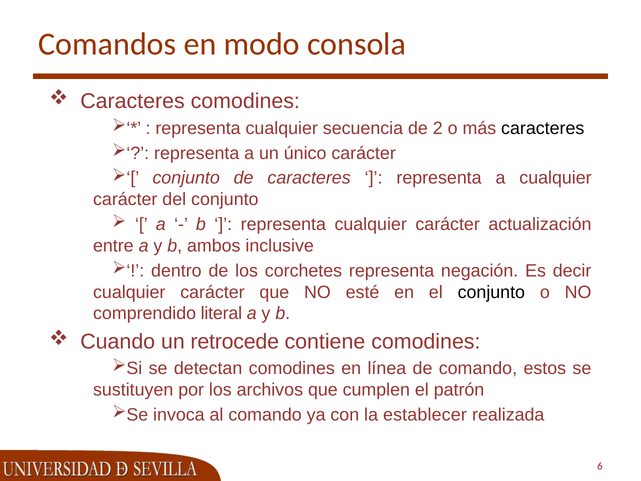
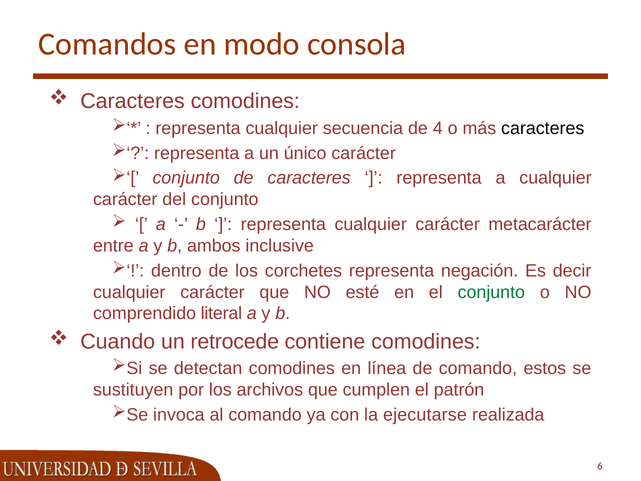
2: 2 -> 4 (438, 128)
actualización: actualización -> metacarácter (540, 224)
conjunto colour: black -> green (491, 292)
establecer: establecer -> ejecutarse (425, 415)
